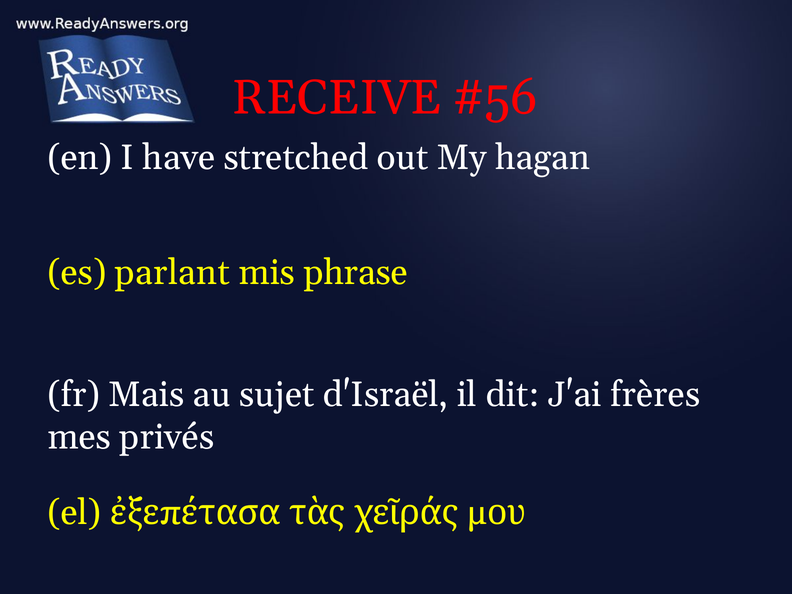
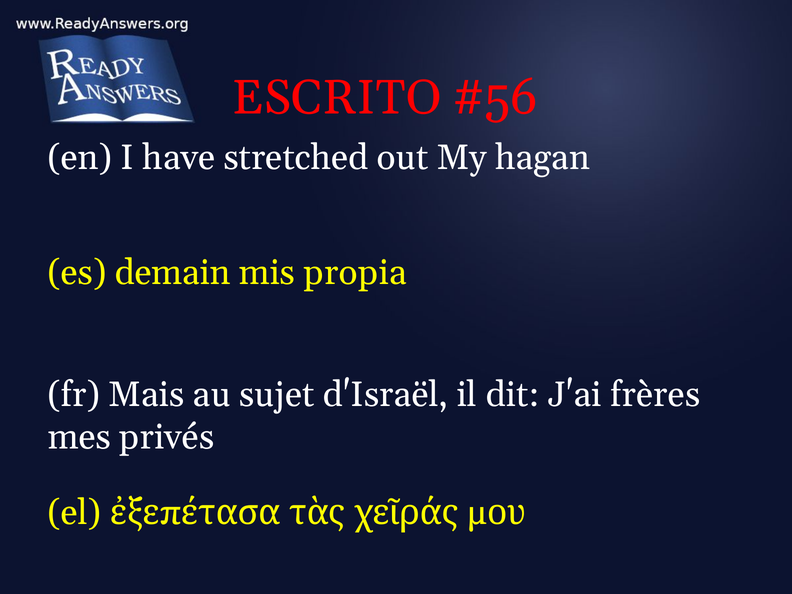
RECEIVE: RECEIVE -> ESCRITO (337, 98)
parlant: parlant -> demain (173, 273)
phrase: phrase -> propia (355, 273)
